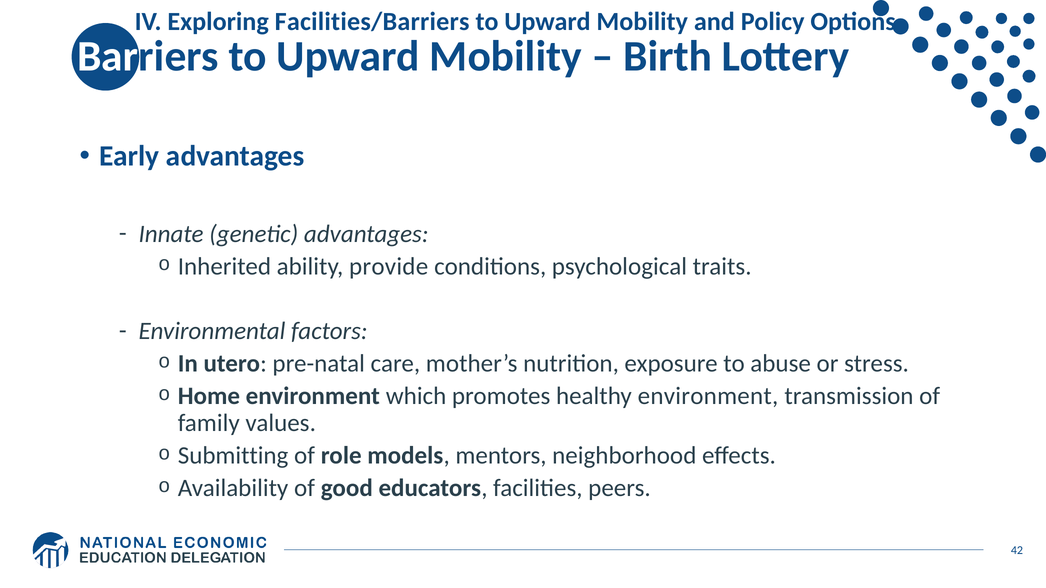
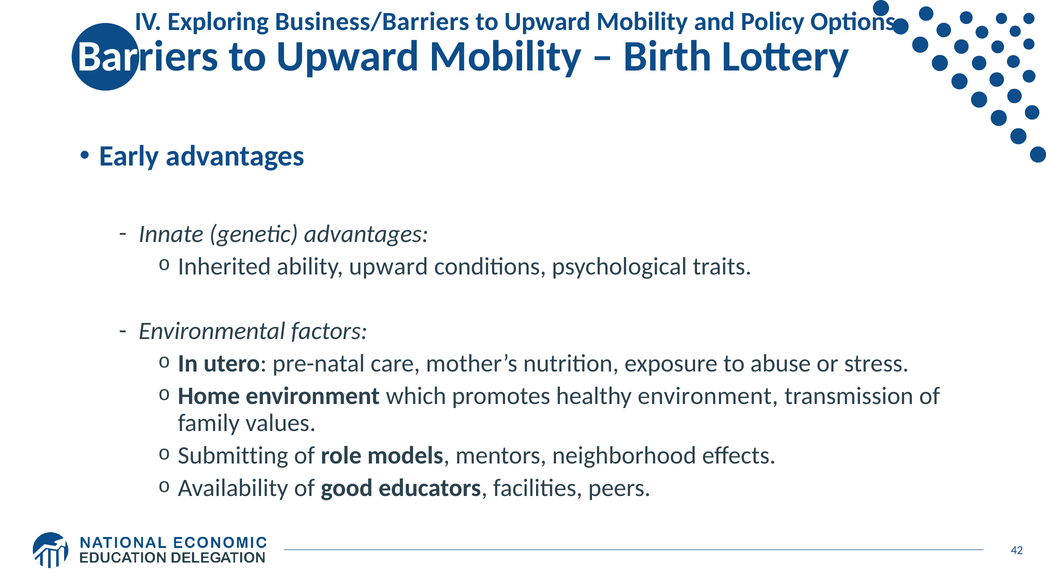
Facilities/Barriers: Facilities/Barriers -> Business/Barriers (372, 22)
ability provide: provide -> upward (389, 266)
